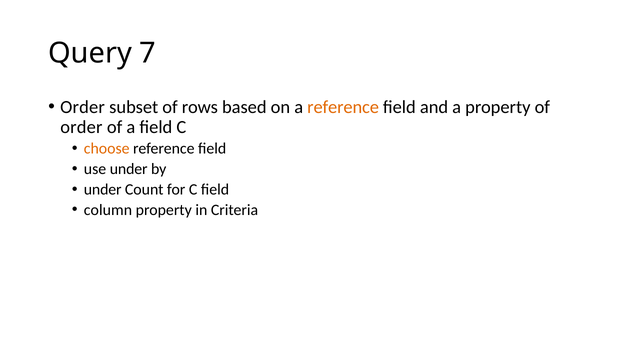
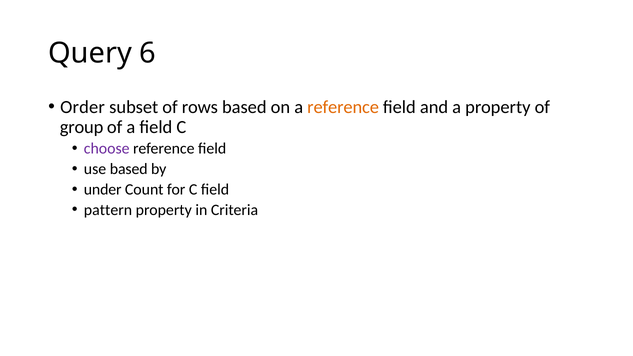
7: 7 -> 6 (148, 53)
order: order -> group (82, 127)
choose colour: orange -> purple (107, 149)
use under: under -> based (129, 169)
column: column -> pattern (108, 210)
